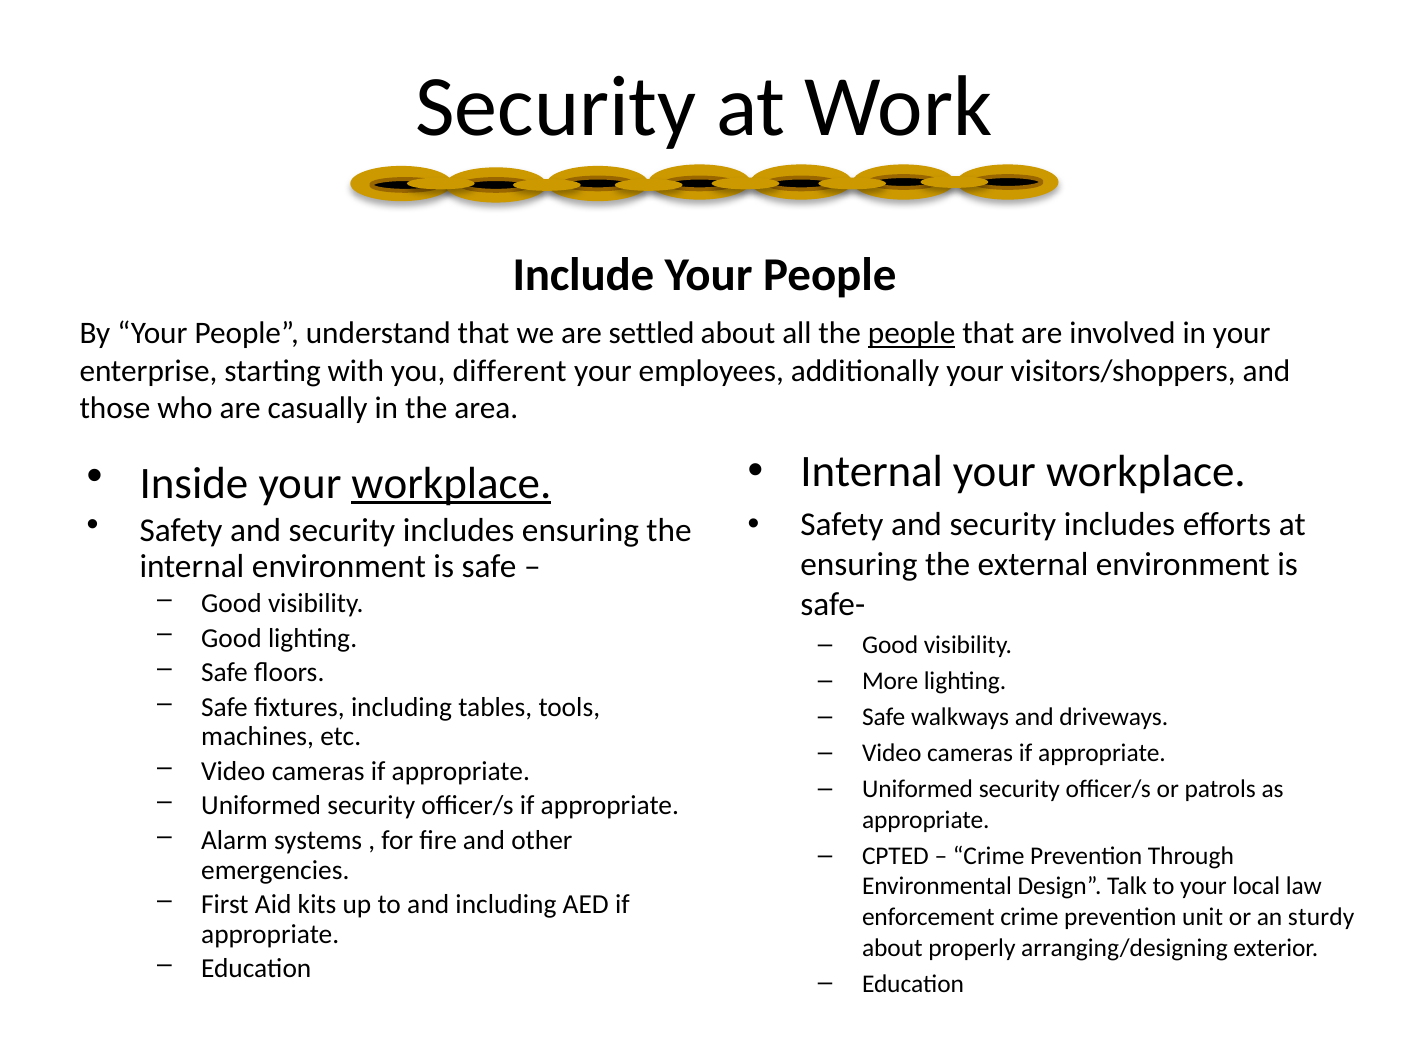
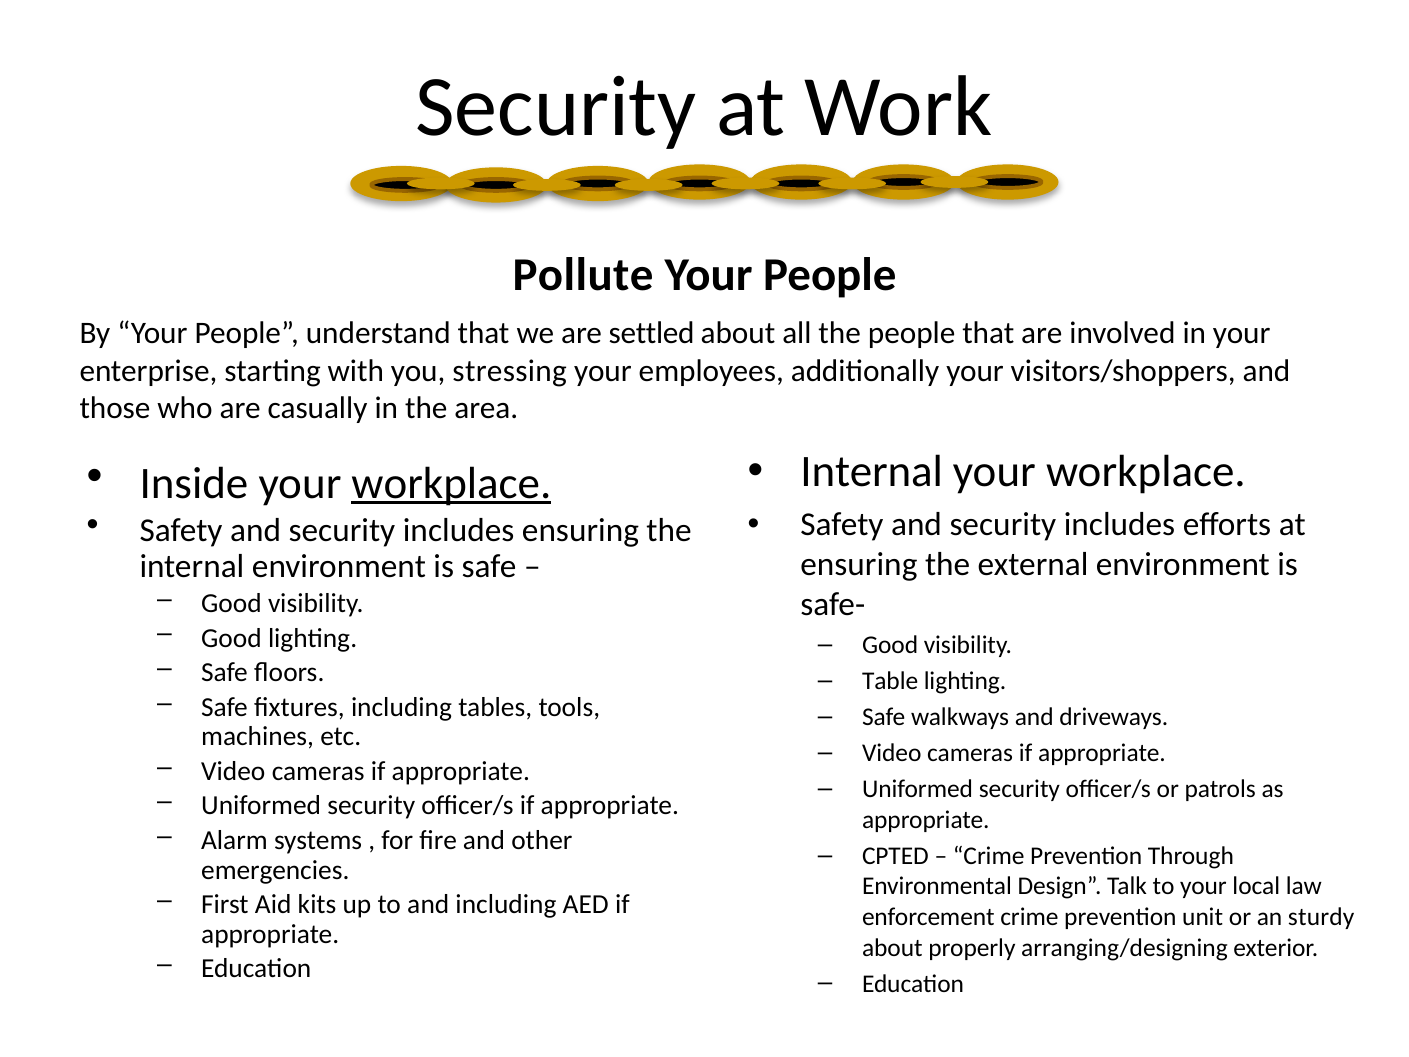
Include: Include -> Pollute (583, 275)
people underline: present -> none (912, 333)
different: different -> stressing (510, 371)
More: More -> Table (890, 681)
